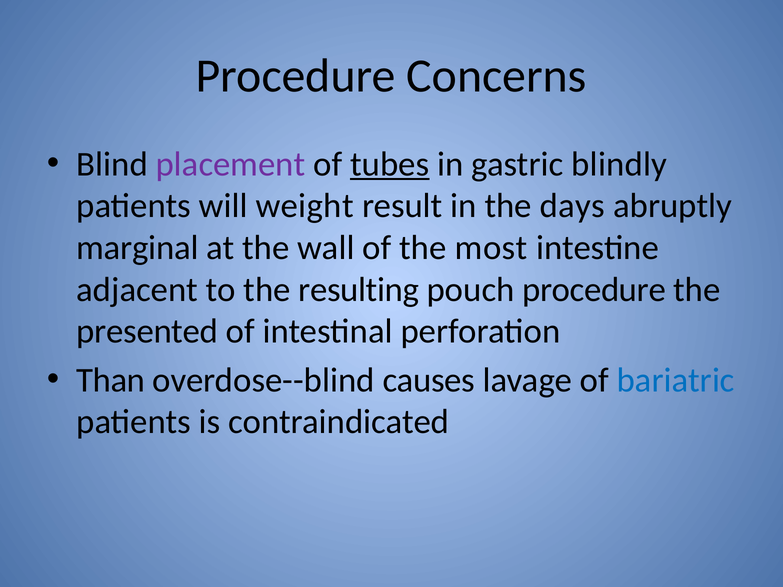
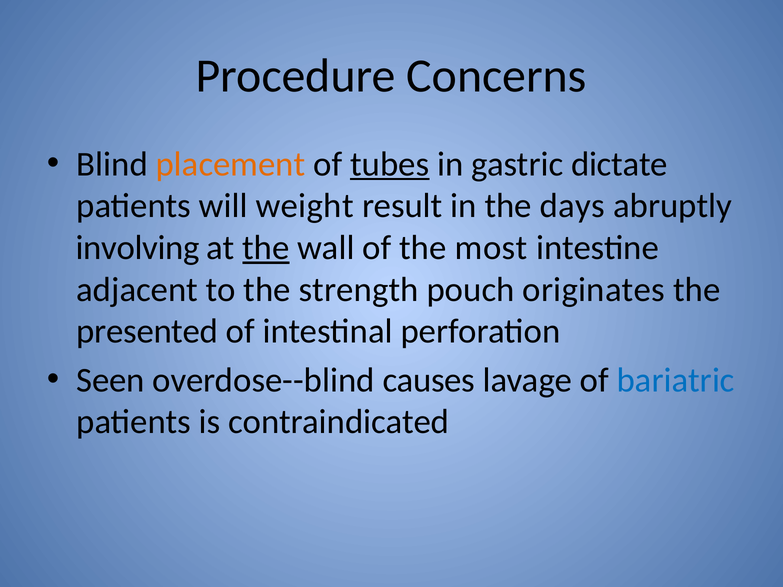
placement colour: purple -> orange (231, 164)
blindly: blindly -> dictate (620, 164)
marginal: marginal -> involving (138, 248)
the underline: none -> present (266, 248)
resulting: resulting -> strength (359, 290)
pouch procedure: procedure -> originates (594, 290)
Than: Than -> Seen (111, 380)
